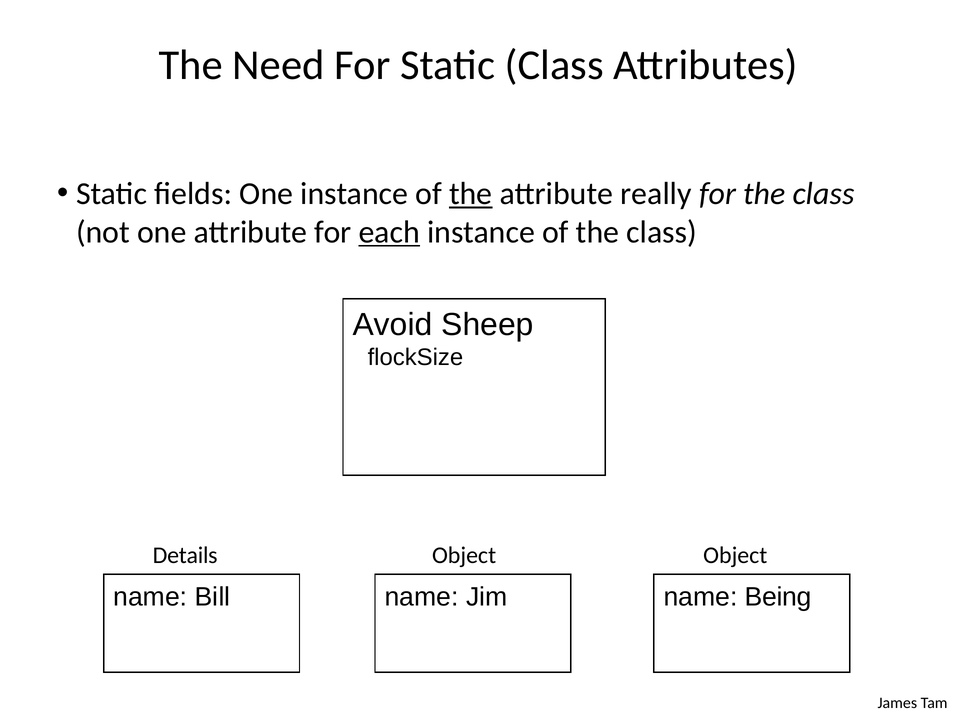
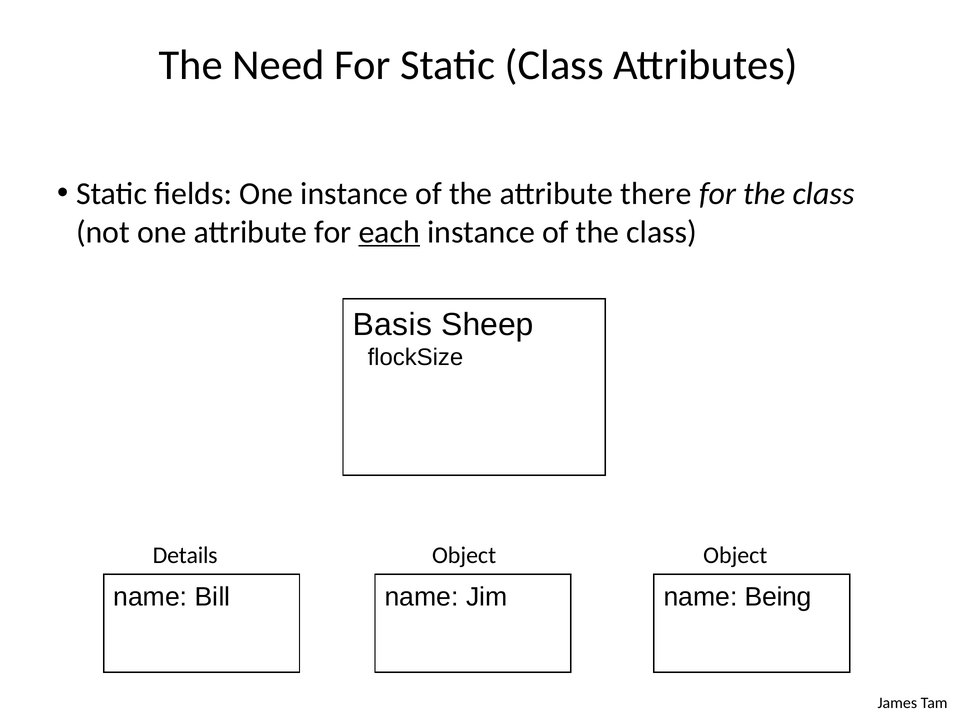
the underline: present -> none (471, 194)
really: really -> there (656, 194)
Avoid: Avoid -> Basis (392, 325)
